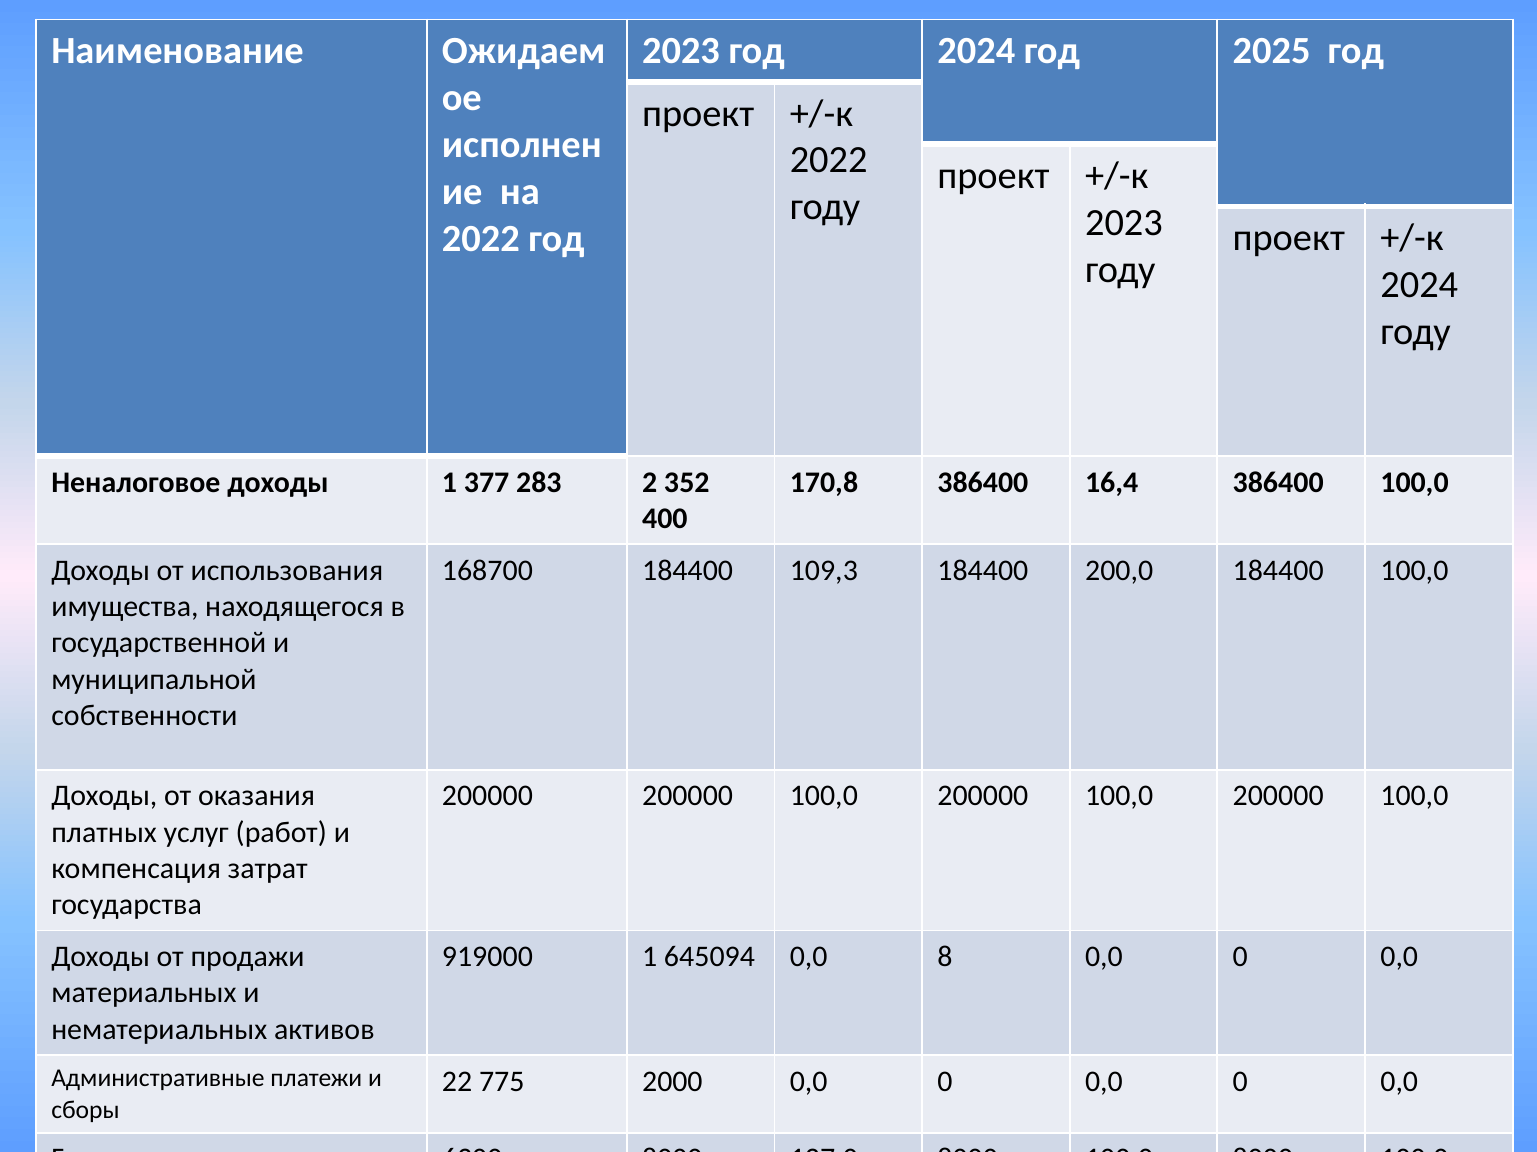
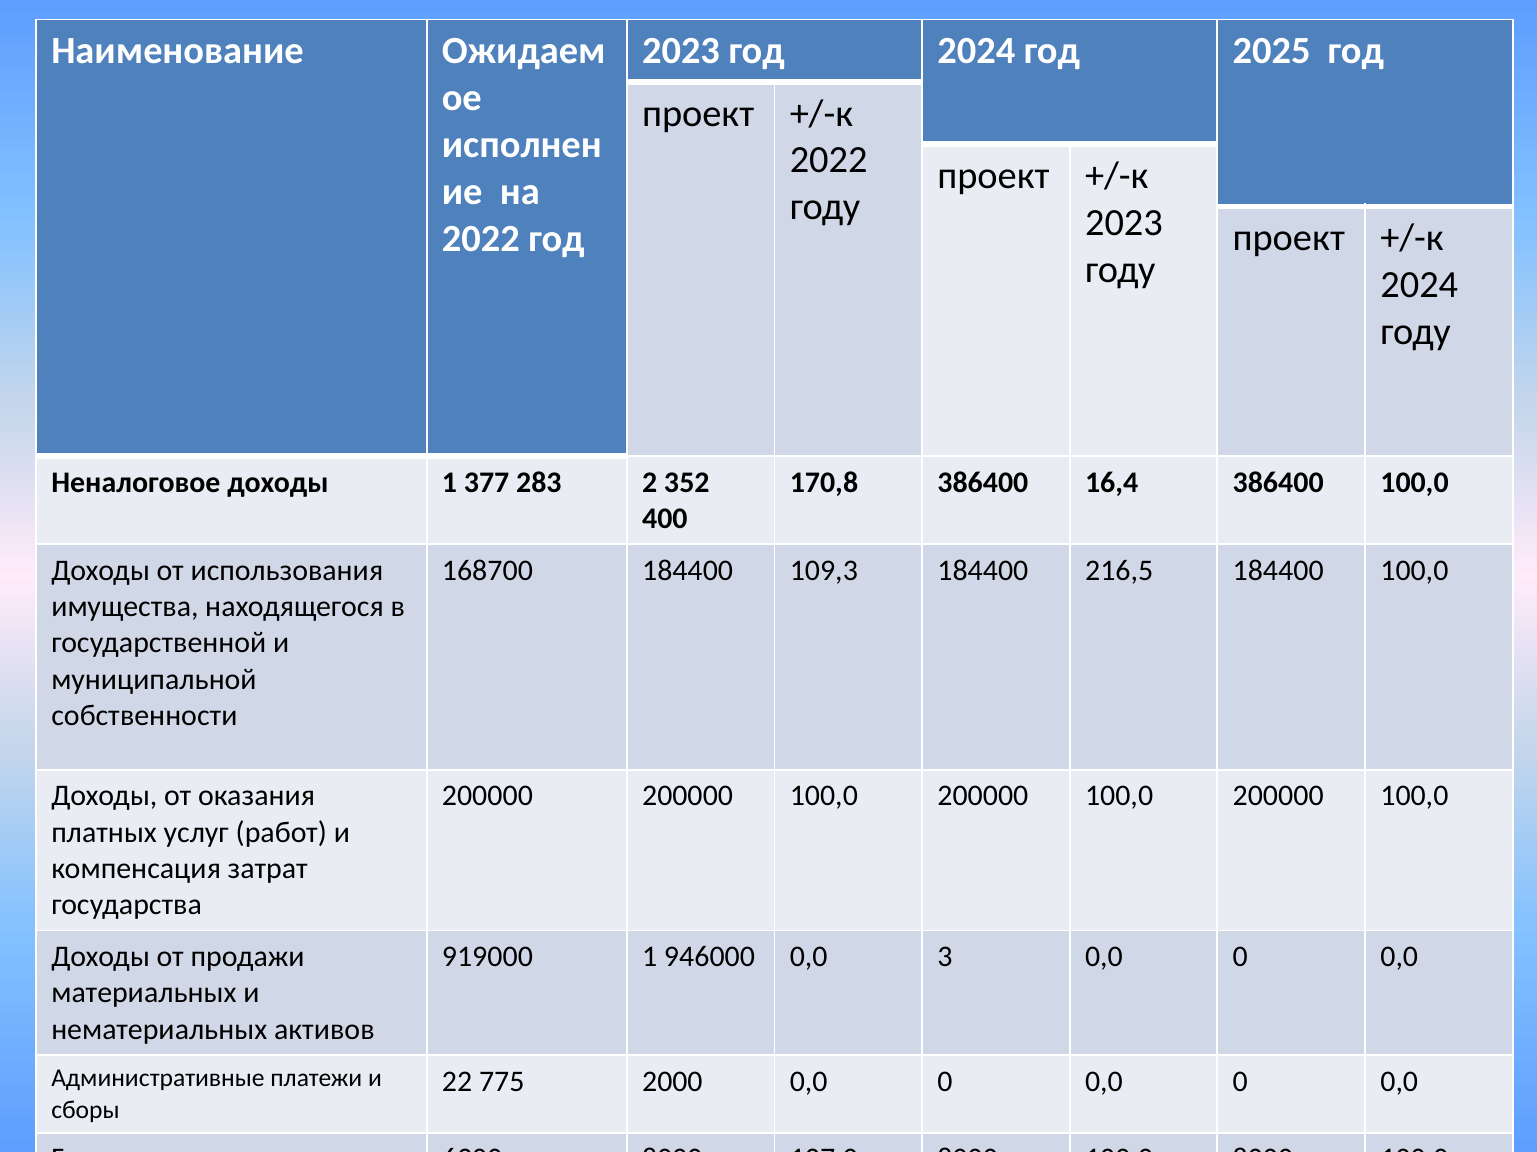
200,0: 200,0 -> 216,5 (1119, 571)
645094: 645094 -> 946000 (709, 957)
8: 8 -> 3 (945, 957)
